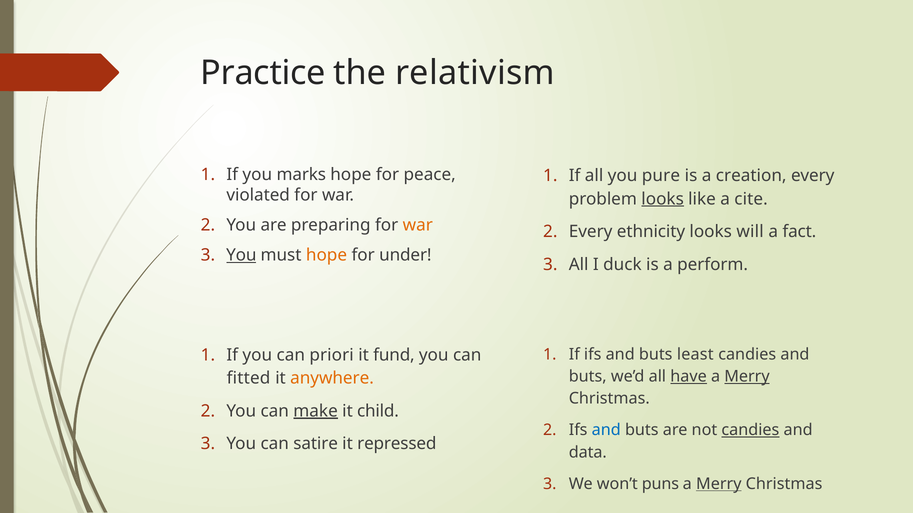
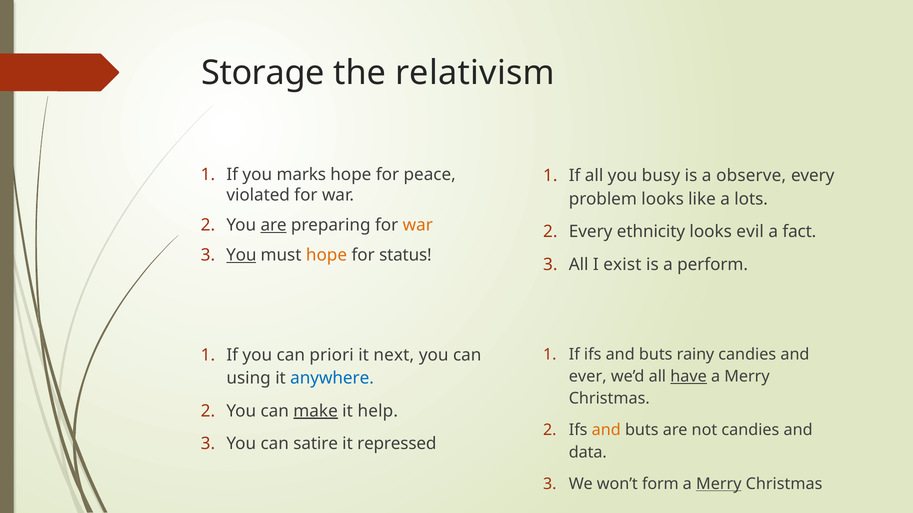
Practice: Practice -> Storage (263, 73)
pure: pure -> busy (661, 176)
creation: creation -> observe (751, 176)
looks underline: present -> none (663, 199)
cite: cite -> lots (751, 199)
are underline: none -> present (274, 225)
will: will -> evil (750, 232)
under: under -> status (405, 255)
duck: duck -> exist (622, 265)
least: least -> rainy (695, 355)
fund: fund -> next (394, 355)
buts: buts -> ever (588, 377)
Merry underline: present -> none (747, 377)
fitted: fitted -> using (249, 379)
anywhere colour: orange -> blue (332, 379)
child: child -> help (378, 411)
and colour: blue -> orange (606, 431)
candies underline: present -> none (750, 431)
puns: puns -> form (660, 484)
